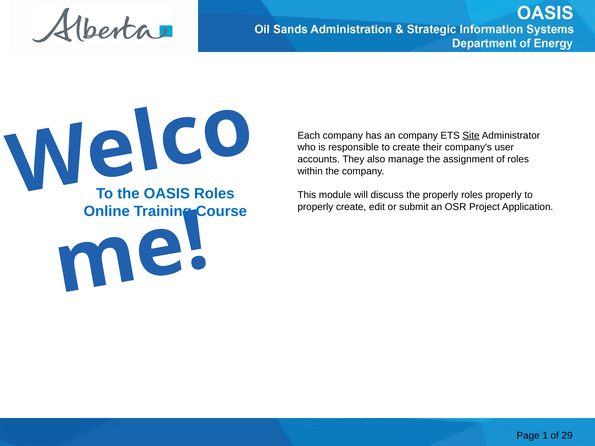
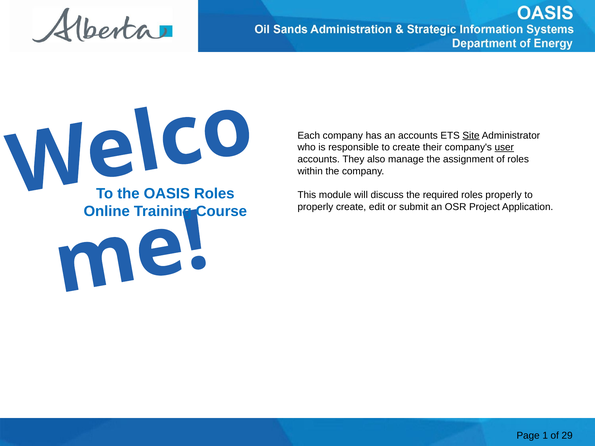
an company: company -> accounts (418, 136)
user underline: none -> present (504, 147)
the properly: properly -> required (441, 195)
